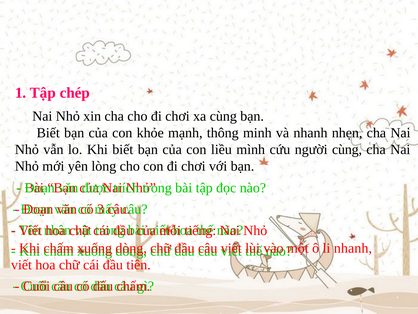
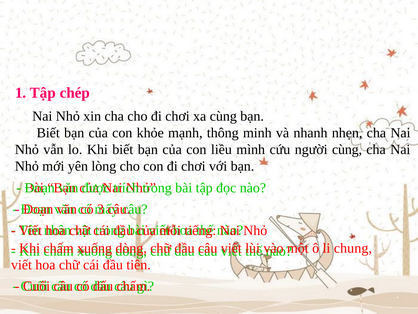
li nhanh: nhanh -> chung (353, 248)
